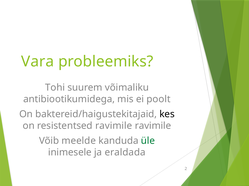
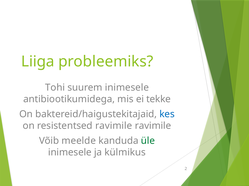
Vara: Vara -> Liiga (38, 62)
suurem võimaliku: võimaliku -> inimesele (127, 88)
poolt: poolt -> tekke (159, 100)
kes colour: black -> blue (167, 115)
eraldada: eraldada -> külmikus (125, 153)
